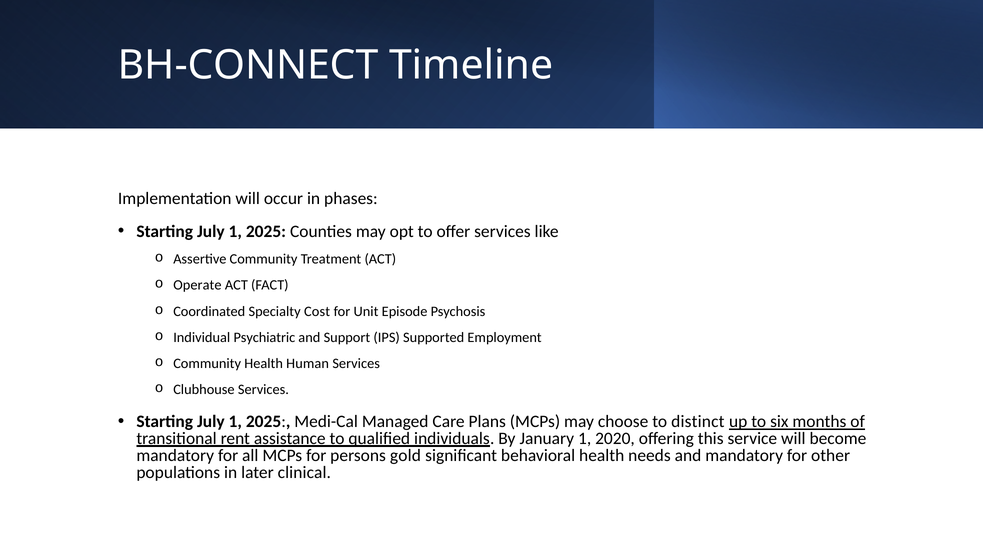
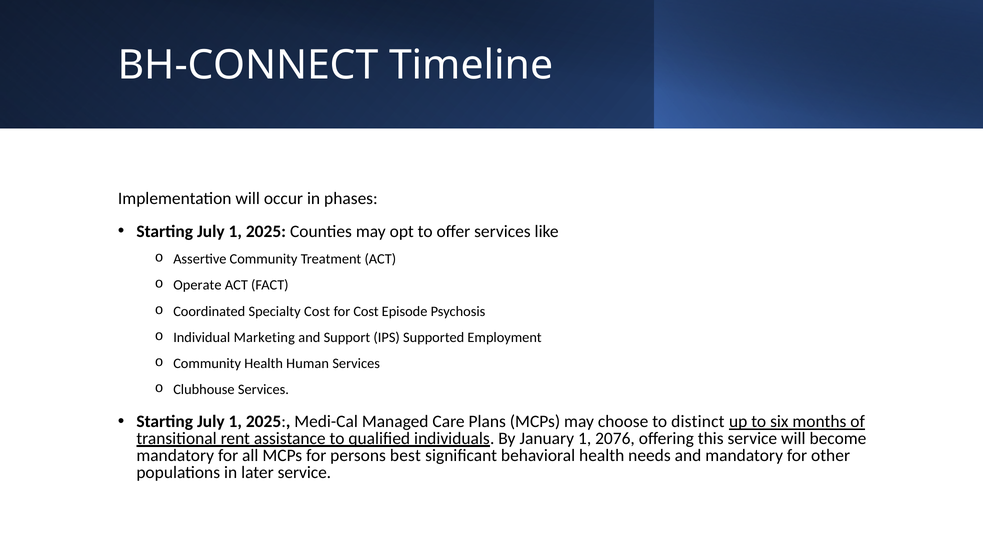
for Unit: Unit -> Cost (366, 311)
Psychiatric: Psychiatric -> Marketing (264, 337)
2020: 2020 -> 2076 (615, 439)
gold: gold -> best (405, 455)
later clinical: clinical -> service (304, 472)
